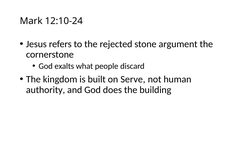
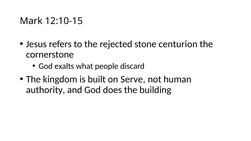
12:10-24: 12:10-24 -> 12:10-15 (64, 21)
argument: argument -> centurion (178, 44)
